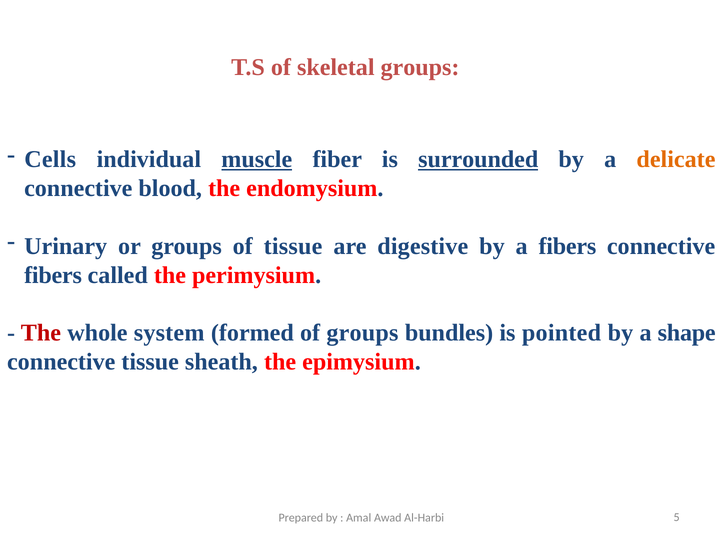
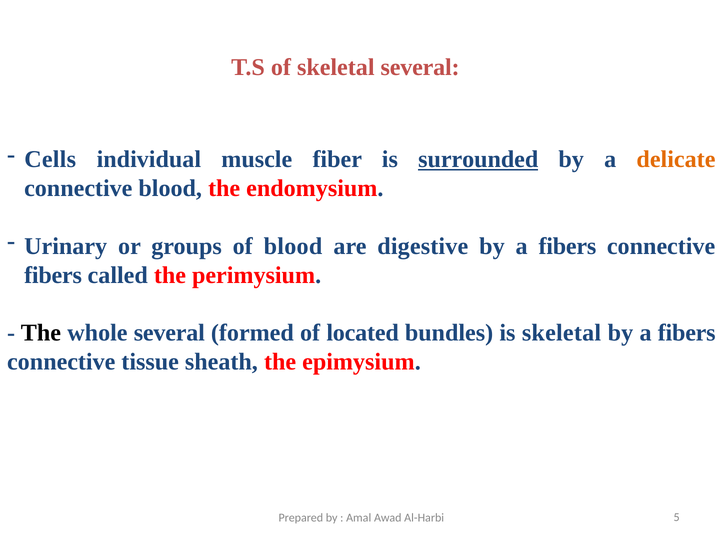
skeletal groups: groups -> several (420, 68)
muscle underline: present -> none (257, 160)
of tissue: tissue -> blood (293, 246)
The colour: red -> black (41, 333)
whole system: system -> several (169, 333)
of groups: groups -> located (363, 333)
is pointed: pointed -> skeletal (562, 333)
shape: shape -> fibers (687, 333)
